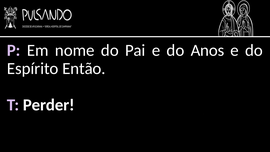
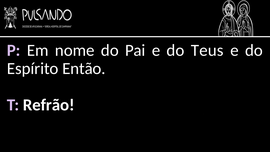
Anos: Anos -> Teus (207, 50)
Perder: Perder -> Refrão (49, 105)
